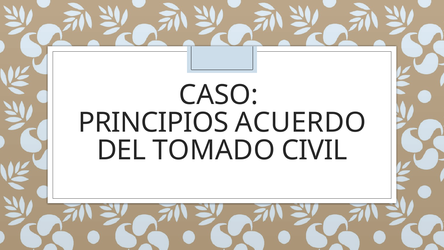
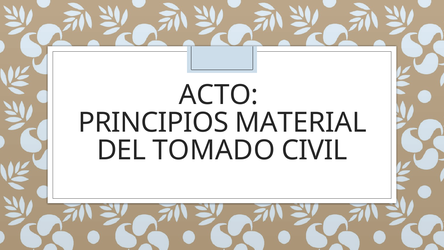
CASO: CASO -> ACTO (219, 95)
ACUERDO: ACUERDO -> MATERIAL (301, 122)
